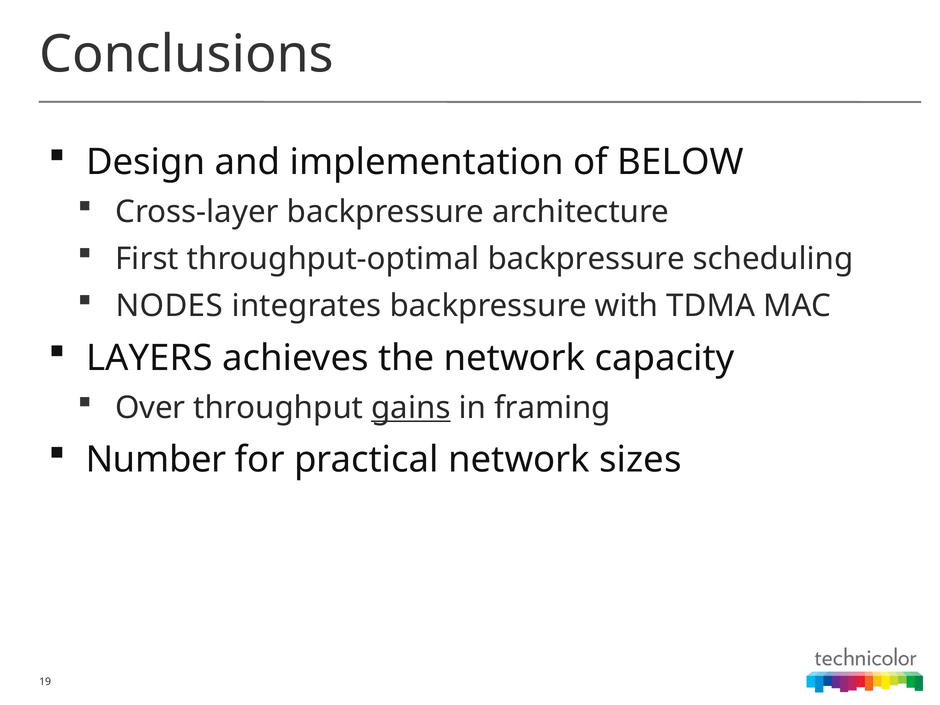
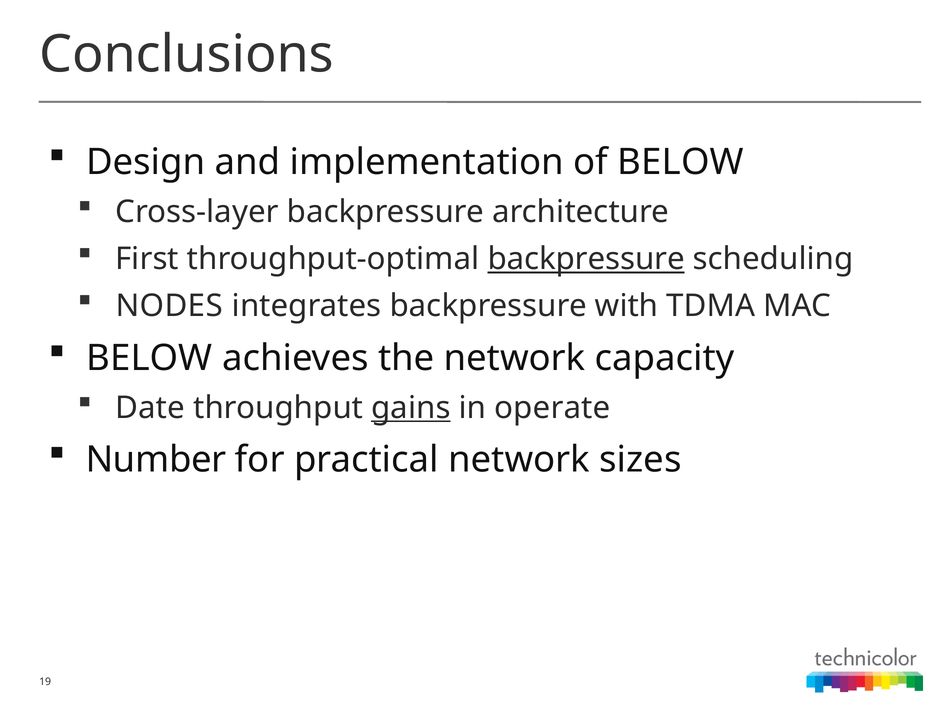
backpressure underline: none -> present (586, 259)
LAYERS: LAYERS -> BELOW (149, 358)
Over: Over -> Date (150, 408)
framing: framing -> operate (552, 408)
